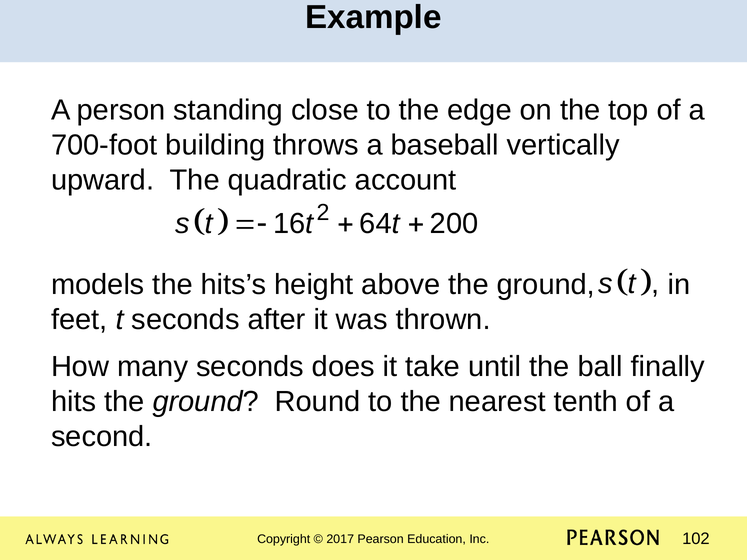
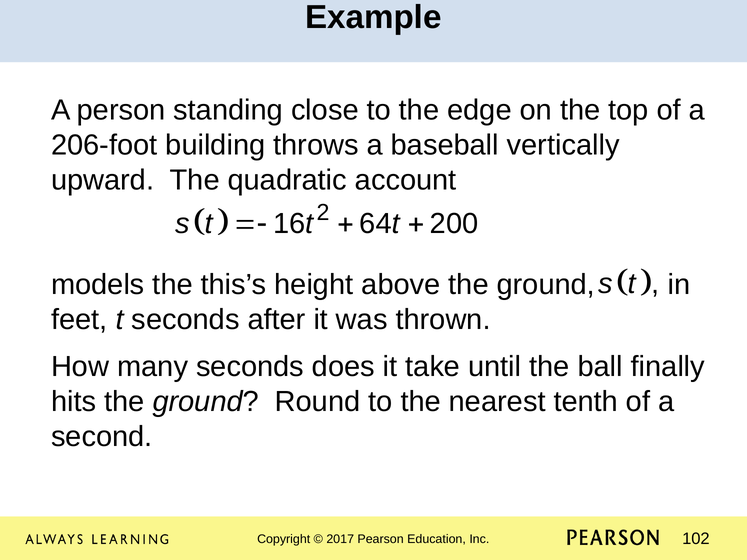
700-foot: 700-foot -> 206-foot (104, 145)
hits’s: hits’s -> this’s (234, 285)
